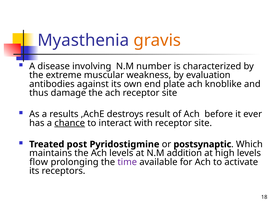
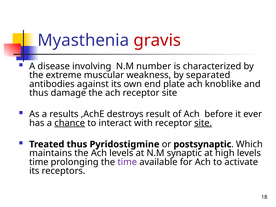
gravis colour: orange -> red (157, 40)
evaluation: evaluation -> separated (208, 75)
site underline: none -> present (203, 123)
Treated post: post -> thus (77, 144)
addition: addition -> synaptic (184, 153)
flow: flow -> time (39, 162)
